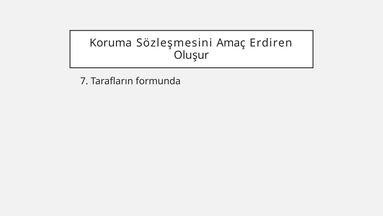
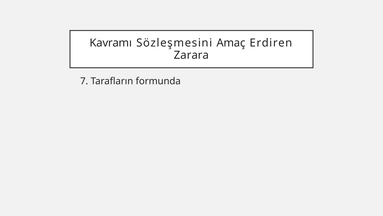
Koruma: Koruma -> Kavramı (111, 43)
Oluşur: Oluşur -> Zarara (191, 55)
